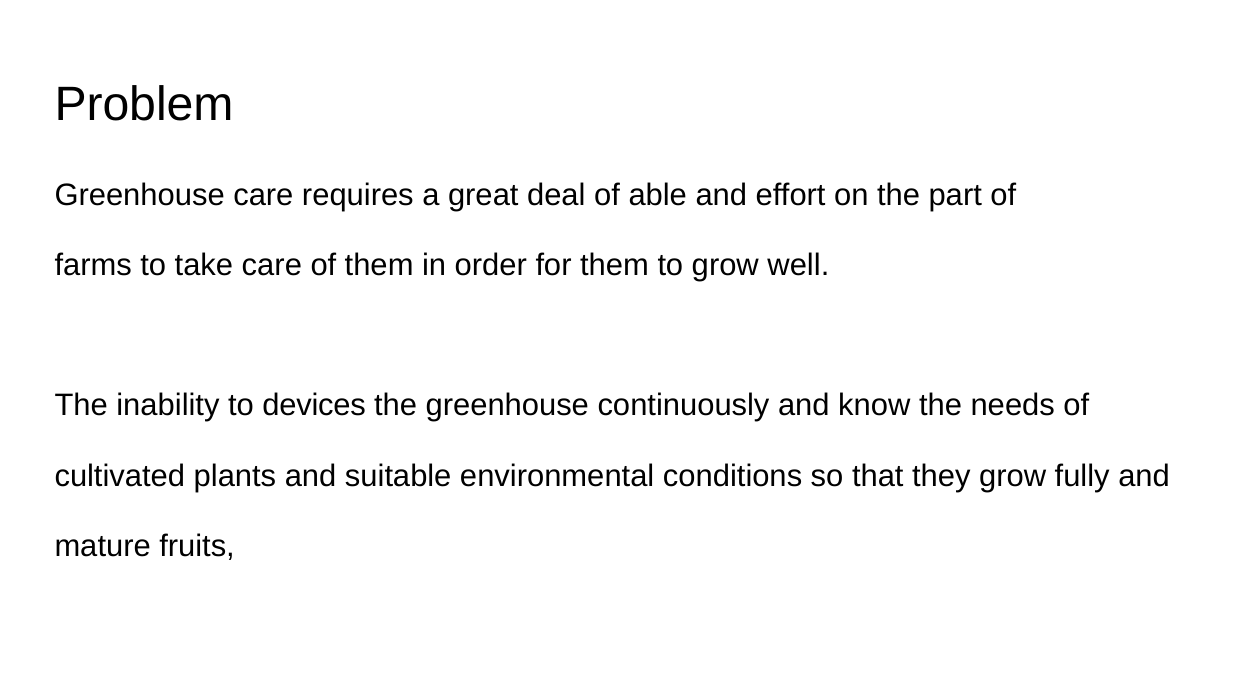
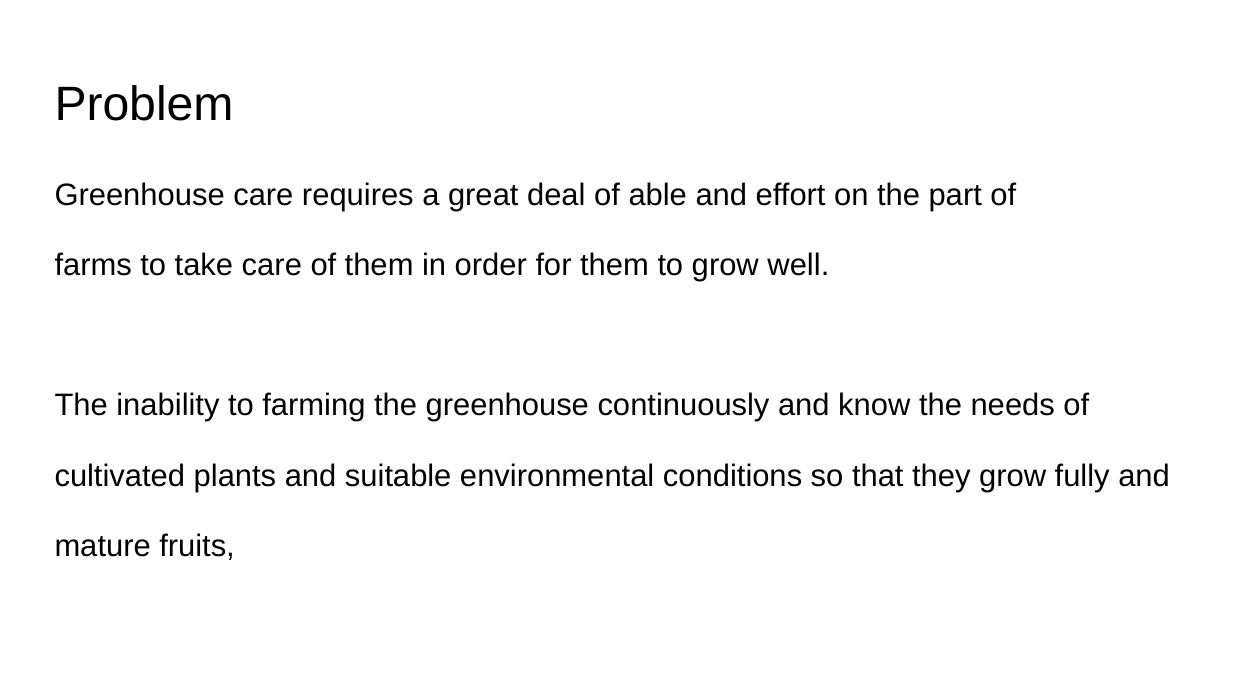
devices: devices -> farming (314, 405)
